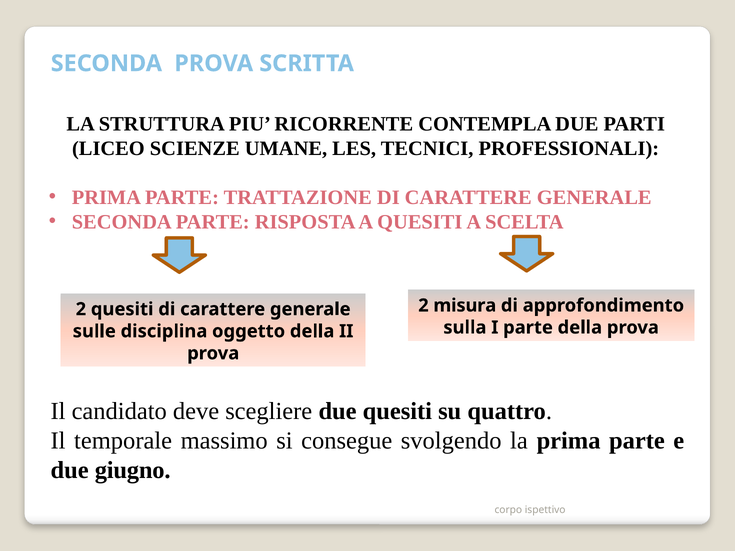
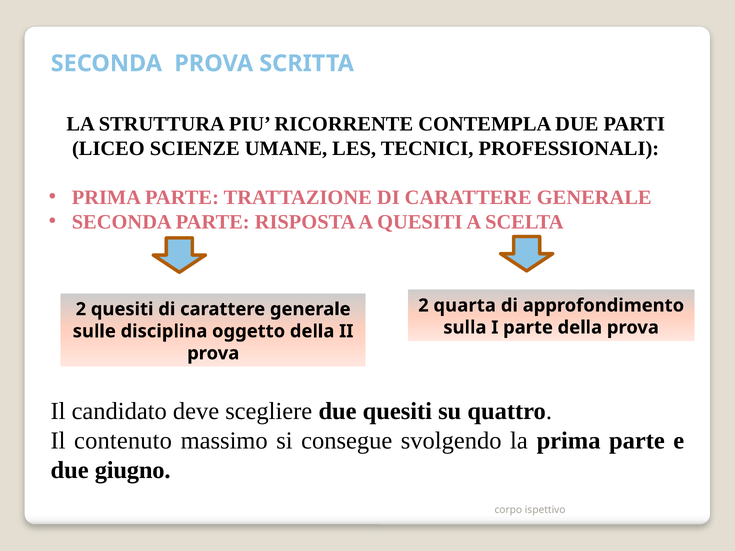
misura: misura -> quarta (465, 306)
temporale: temporale -> contenuto (123, 441)
